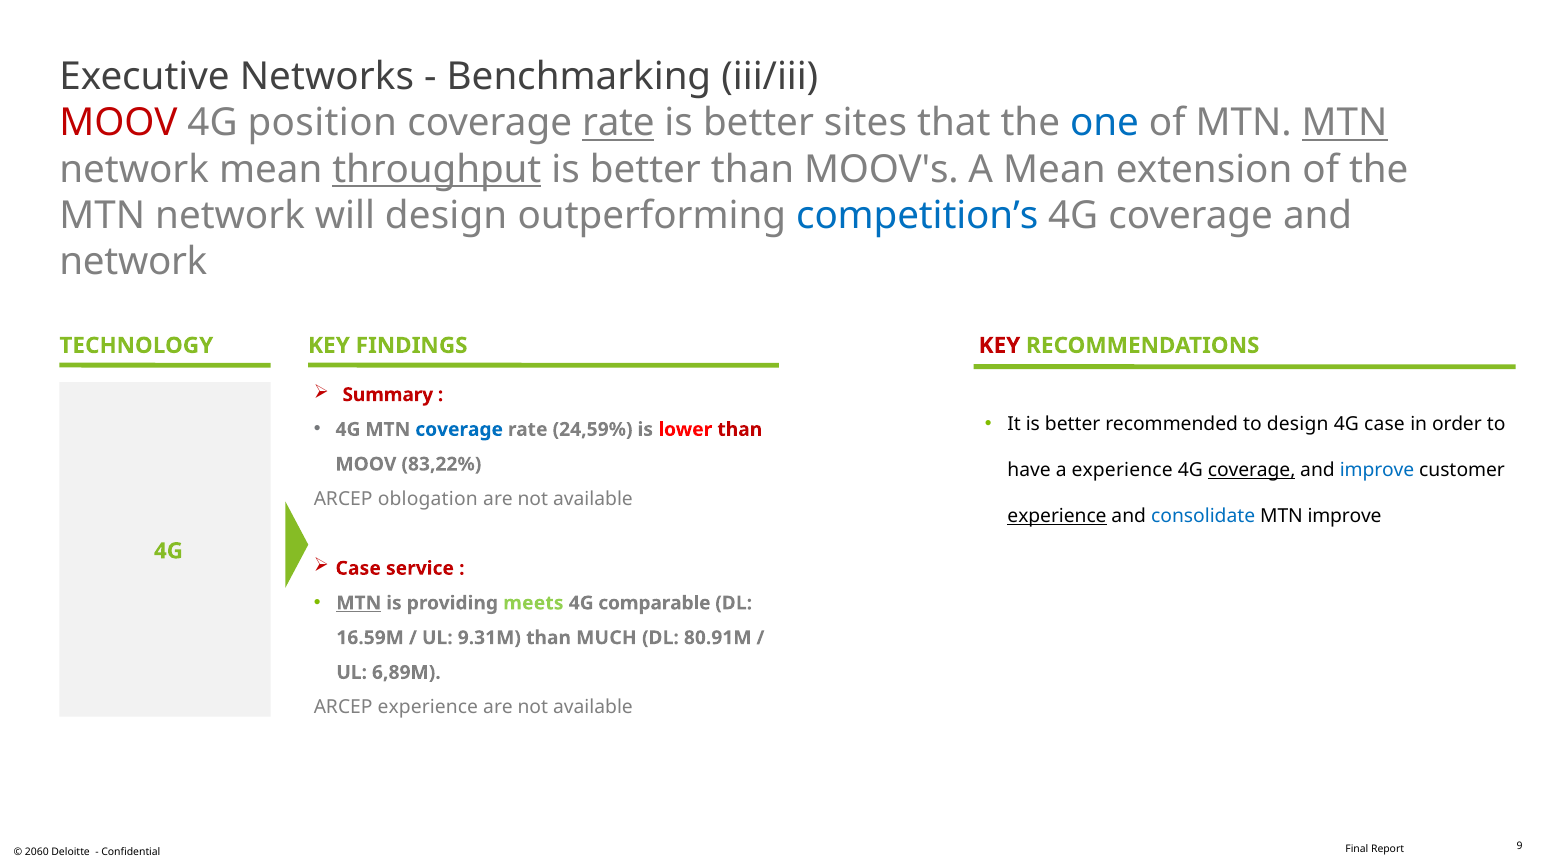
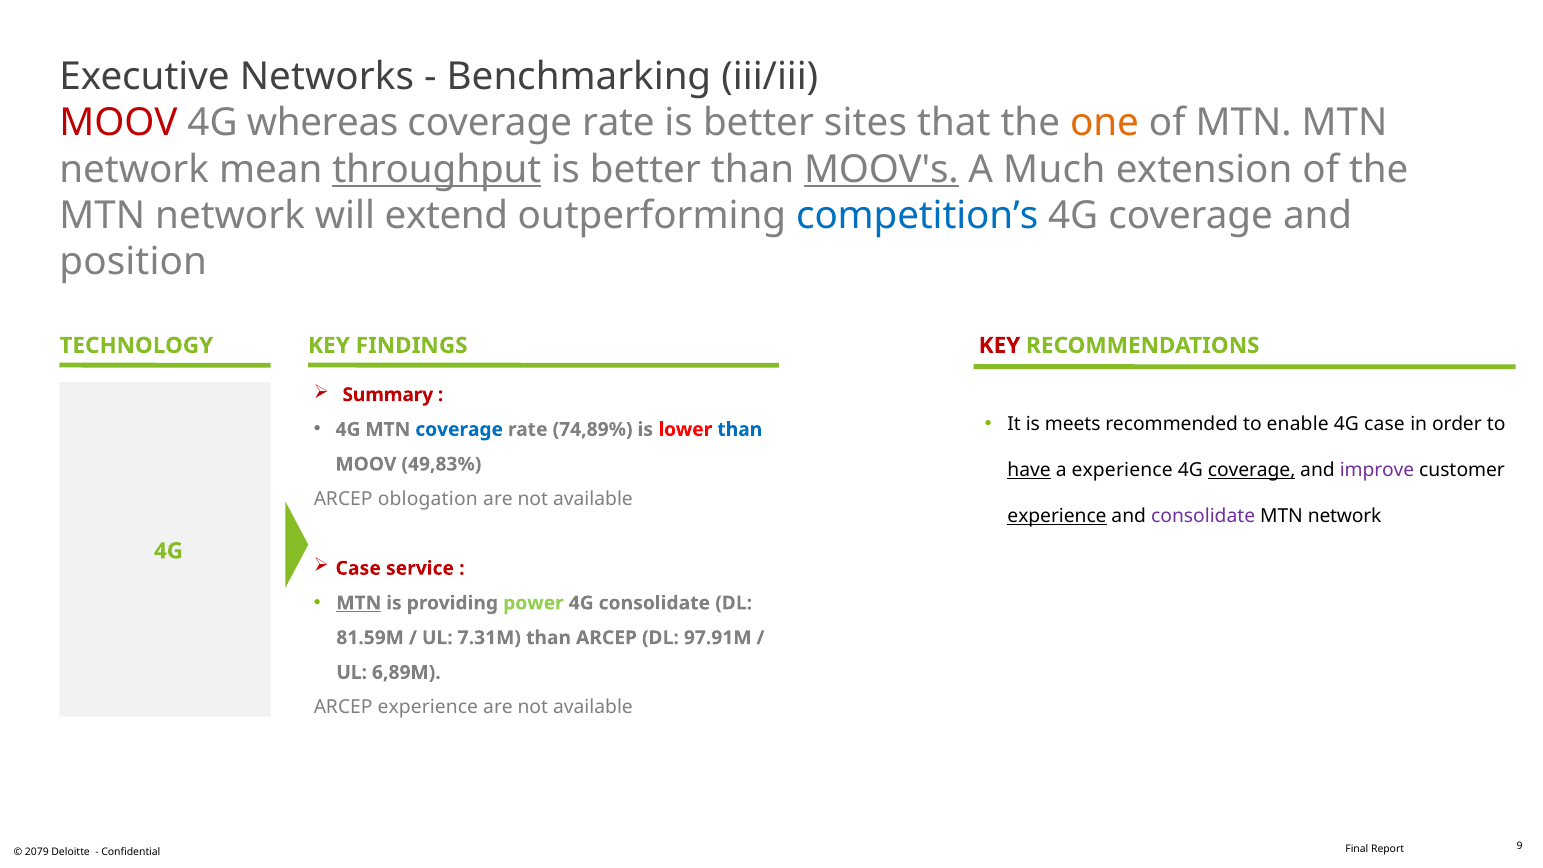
position: position -> whereas (323, 123)
rate underline: present -> none (618, 123)
one colour: blue -> orange (1105, 123)
MTN underline: present -> none (1345, 123)
MOOV's underline: none -> present (881, 169)
A Mean: Mean -> Much (1054, 169)
will design: design -> extend (446, 216)
network: network -> position (133, 262)
It is better: better -> meets (1073, 424)
to design: design -> enable (1298, 424)
24,59%: 24,59% -> 74,89% (593, 429)
than colour: red -> blue (740, 429)
83,22%: 83,22% -> 49,83% (441, 464)
have underline: none -> present (1029, 470)
improve colour: blue -> purple (1377, 470)
consolidate colour: blue -> purple (1203, 516)
improve: improve -> network (1345, 516)
meets: meets -> power (533, 603)
4G comparable: comparable -> consolidate (654, 603)
16.59M: 16.59M -> 81.59M (370, 638)
9.31M: 9.31M -> 7.31M (489, 638)
than MUCH: MUCH -> ARCEP (607, 638)
80.91M: 80.91M -> 97.91M (718, 638)
2060: 2060 -> 2079 (37, 852)
